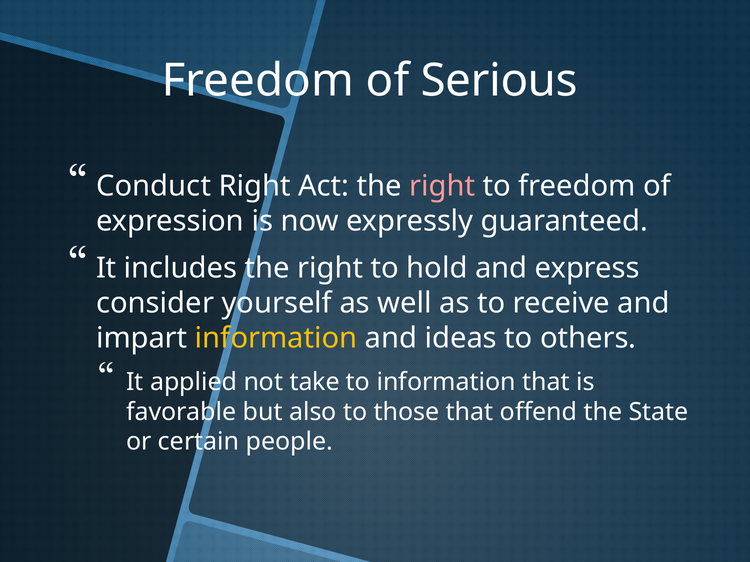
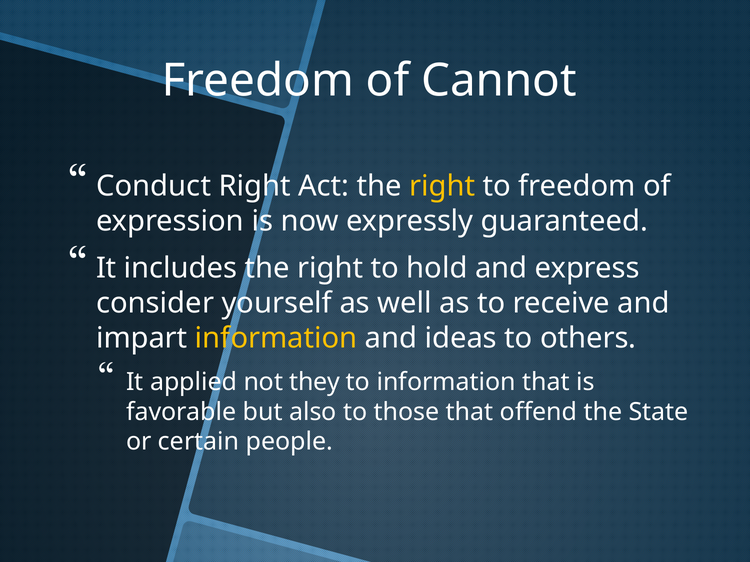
Serious: Serious -> Cannot (499, 81)
right colour: pink -> yellow (442, 186)
take: take -> they (315, 382)
